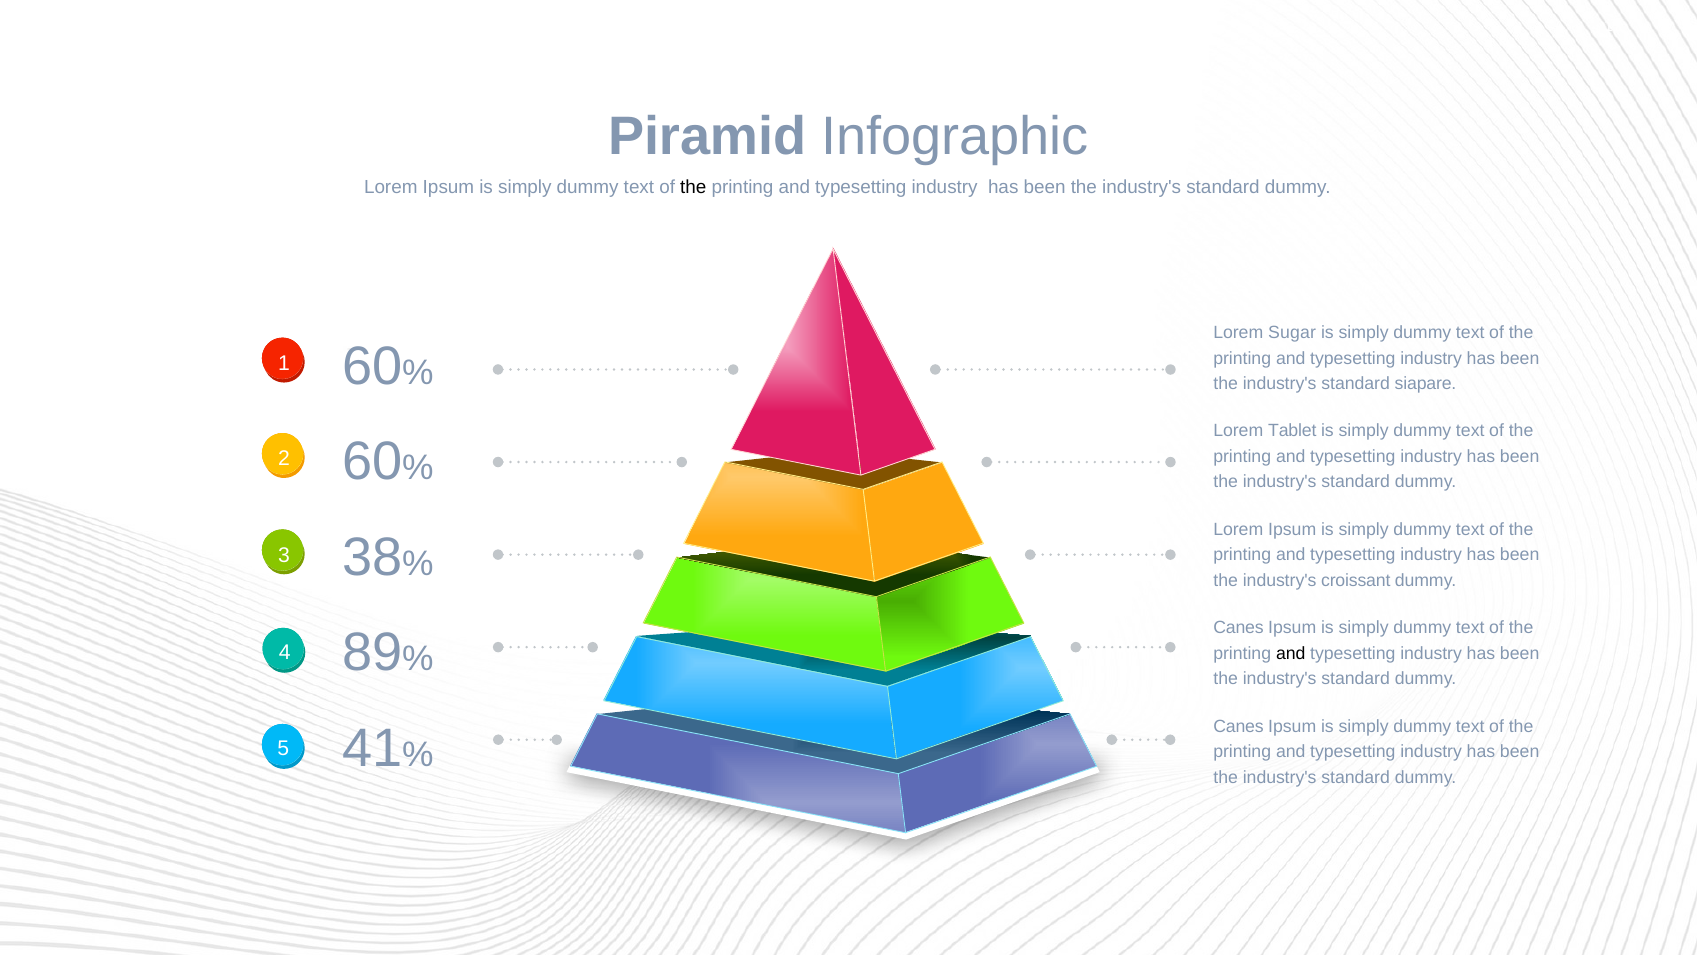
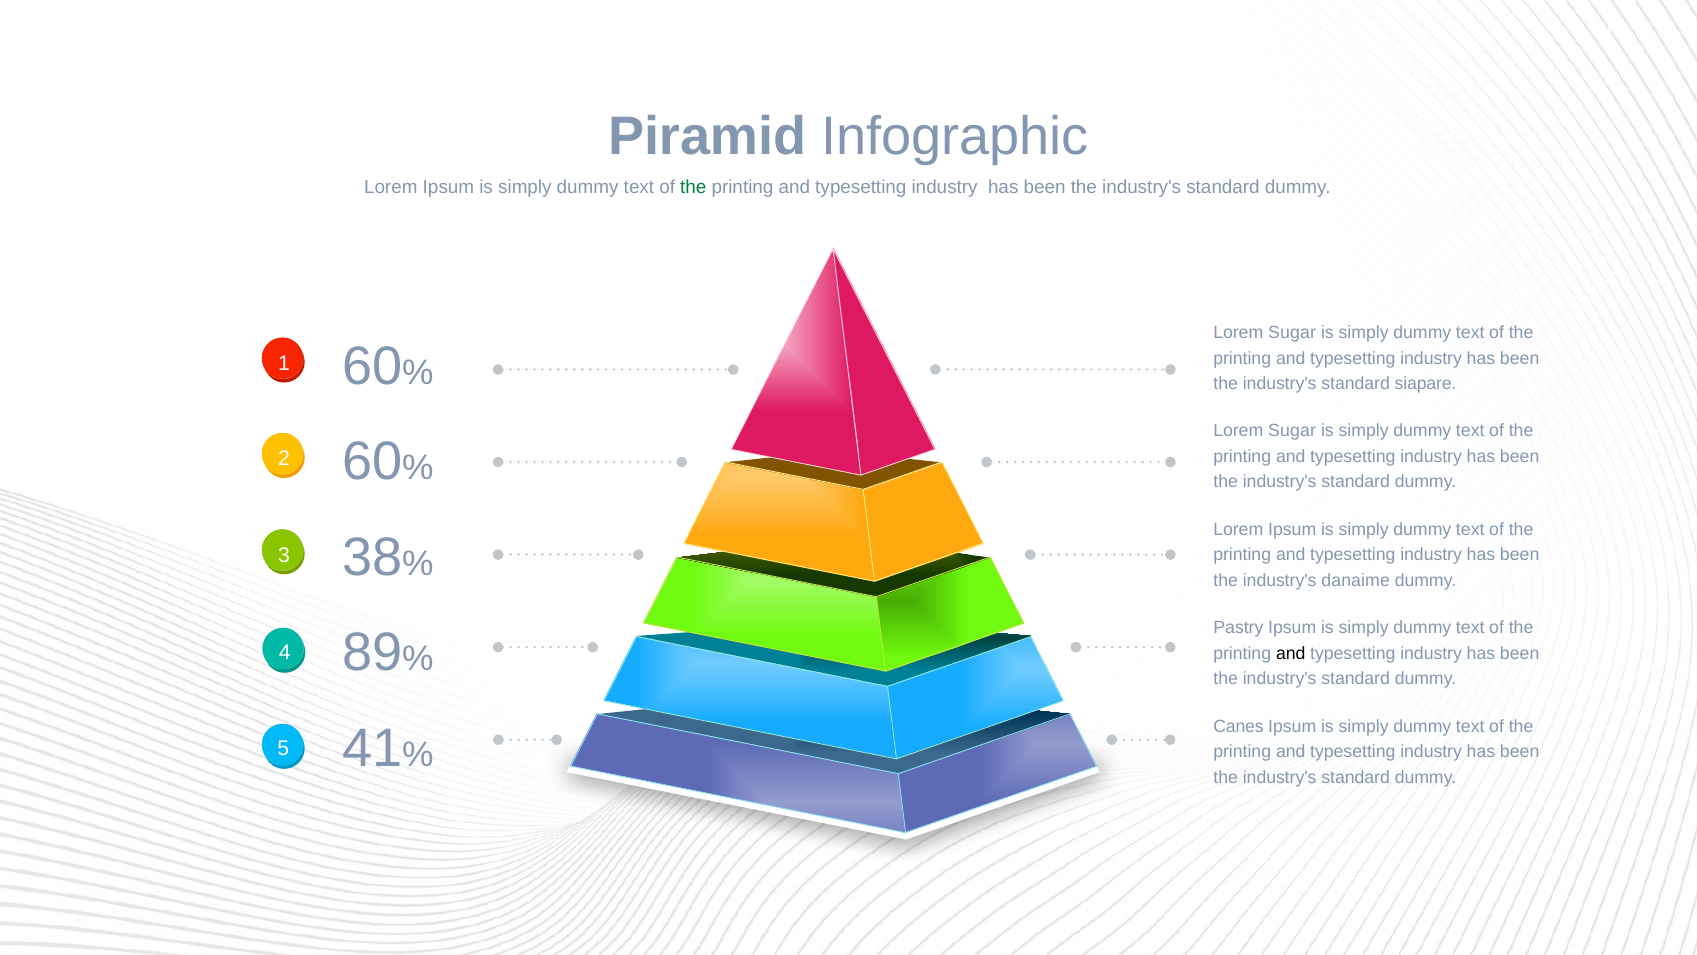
the colour: black -> green (693, 187)
Tablet: Tablet -> Sugar (1292, 431)
croissant: croissant -> danaime (1356, 580)
Canes: Canes -> Pastry (1238, 628)
